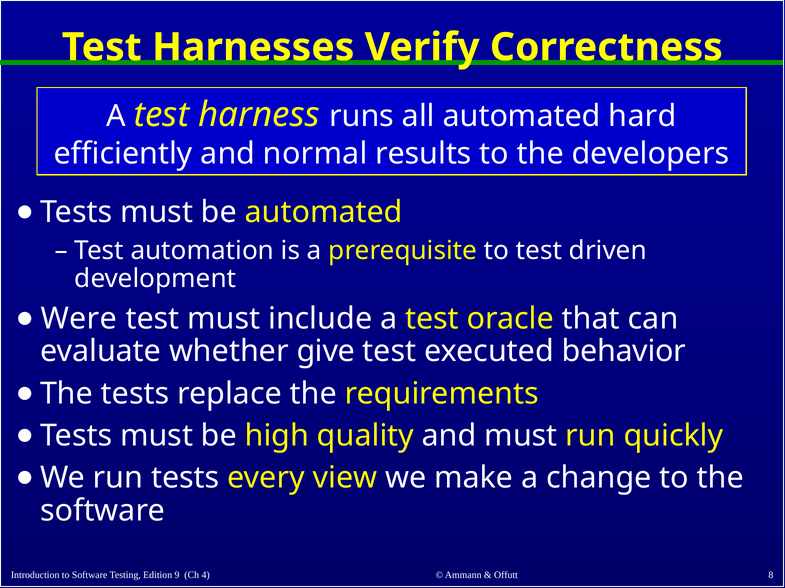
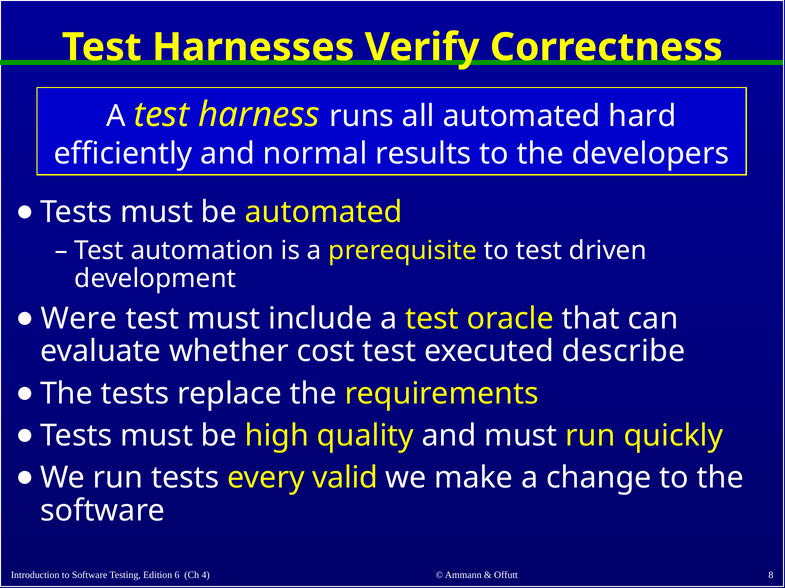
give: give -> cost (326, 352)
behavior: behavior -> describe (624, 352)
view: view -> valid (345, 478)
9: 9 -> 6 (177, 576)
